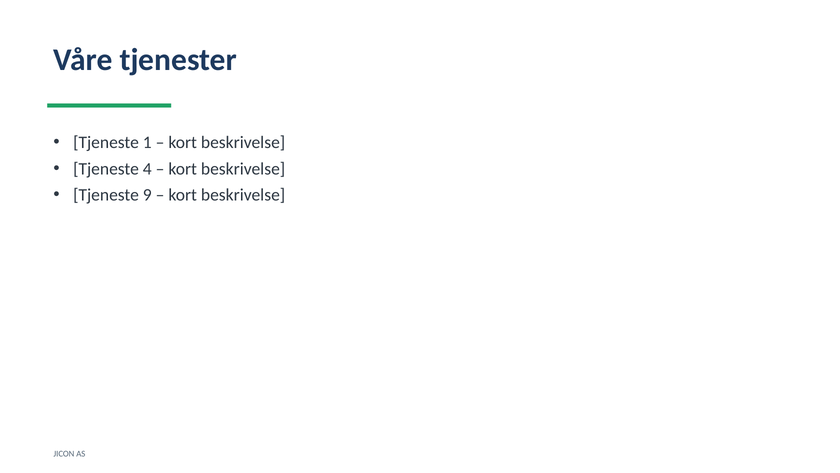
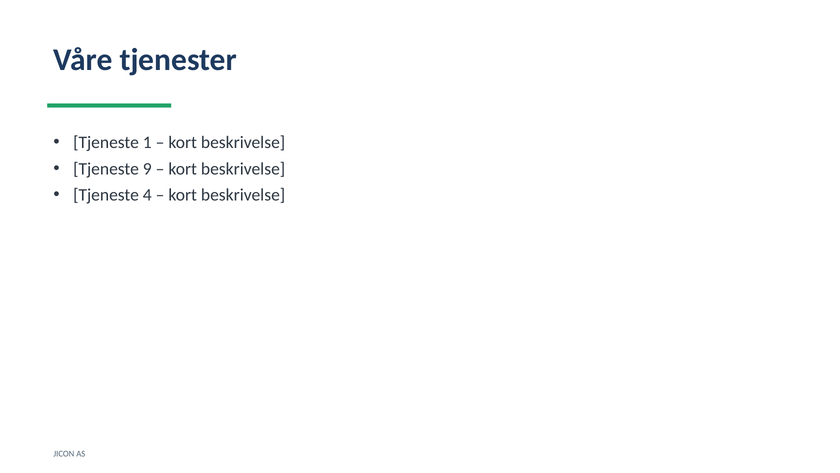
4: 4 -> 9 (147, 169)
9: 9 -> 4 (147, 195)
